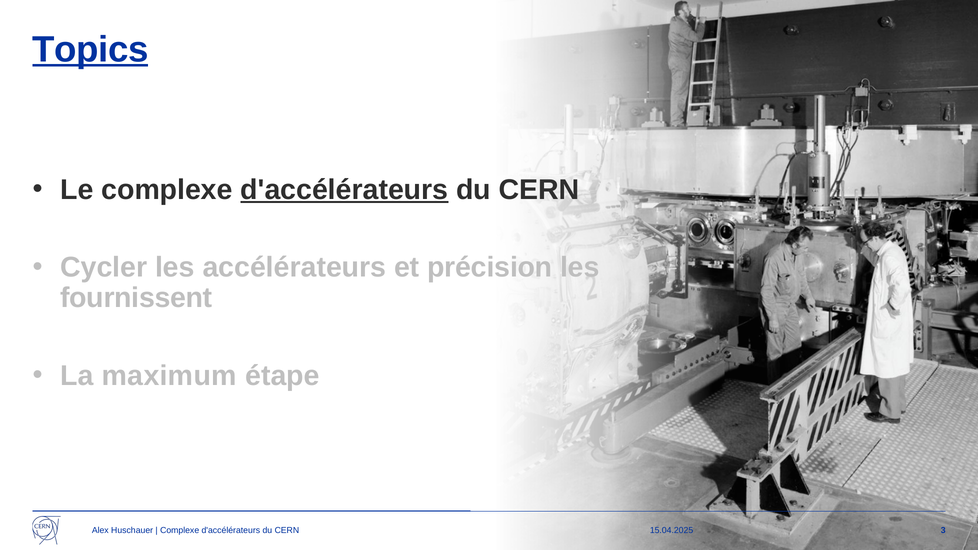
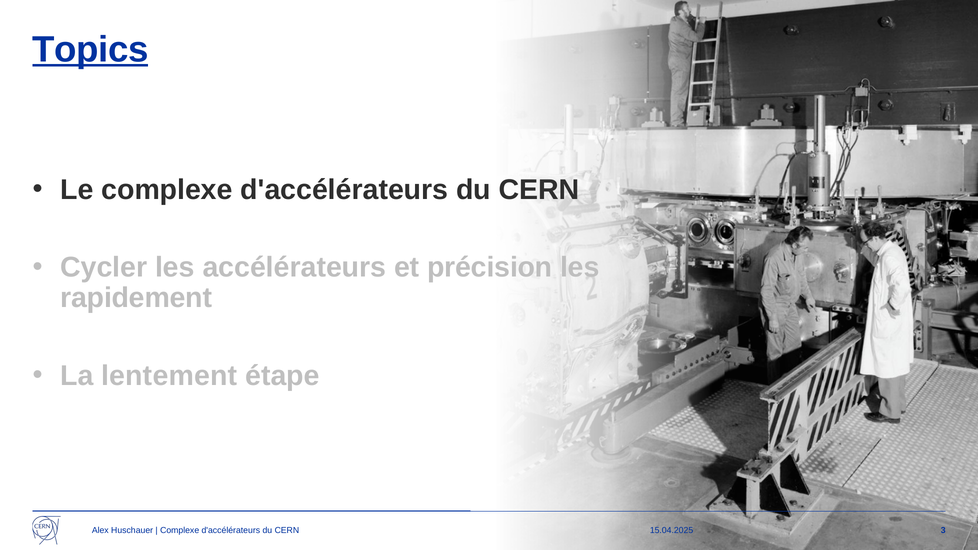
d'accélérateurs underline: present -> none (344, 190)
fournissent: fournissent -> rapidement (136, 298)
maximum: maximum -> lentement (169, 376)
